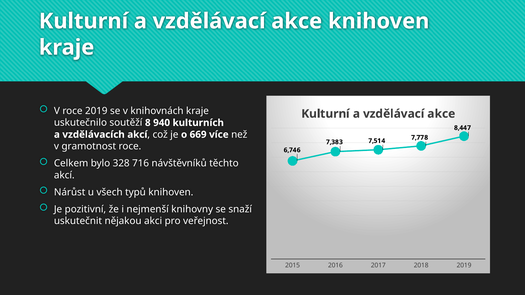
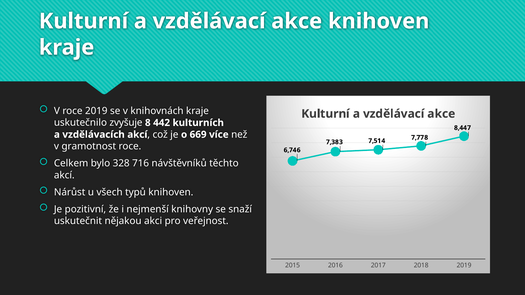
soutěží: soutěží -> zvyšuje (126, 123)
940: 940 -> 442 (162, 123)
